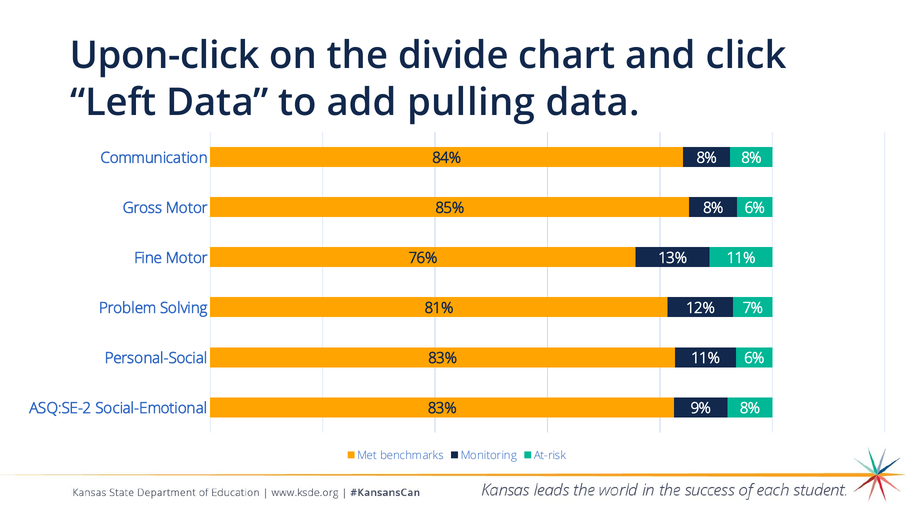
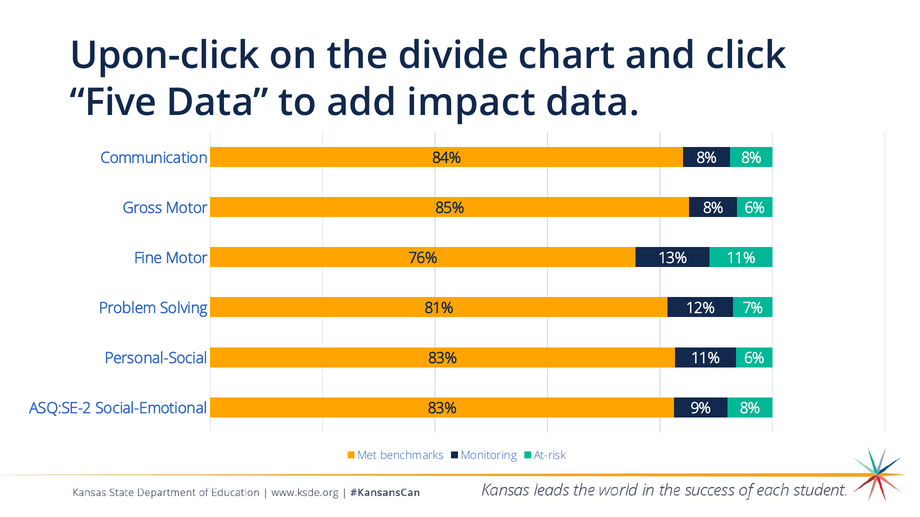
Left: Left -> Five (113, 103)
pulling: pulling -> impact (471, 103)
